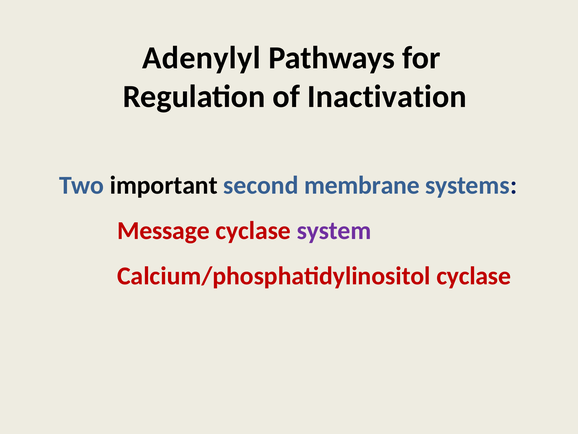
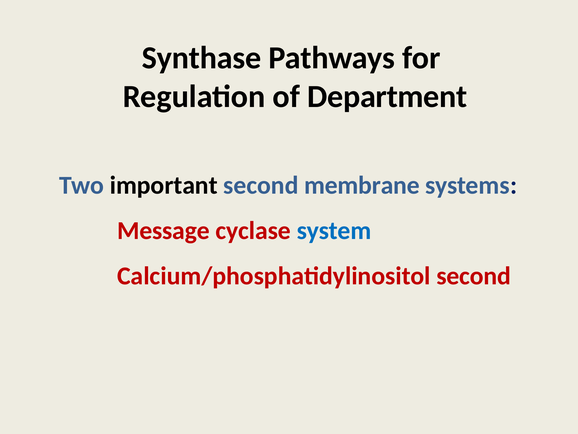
Adenylyl: Adenylyl -> Synthase (202, 58)
Inactivation: Inactivation -> Department (387, 96)
system colour: purple -> blue (334, 230)
Calcium/phosphatidylinositol cyclase: cyclase -> second (474, 276)
